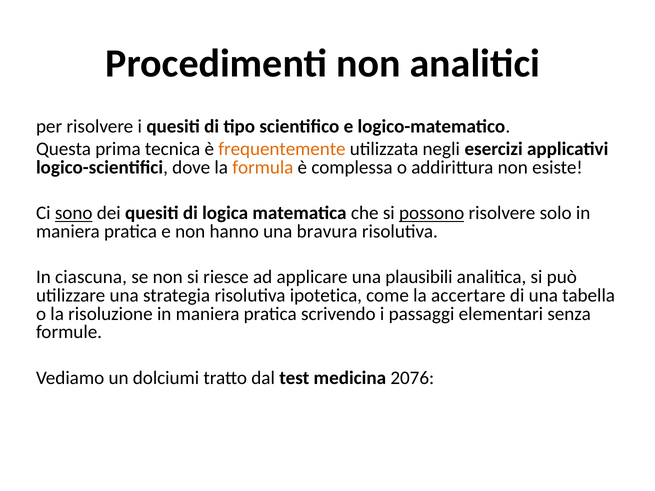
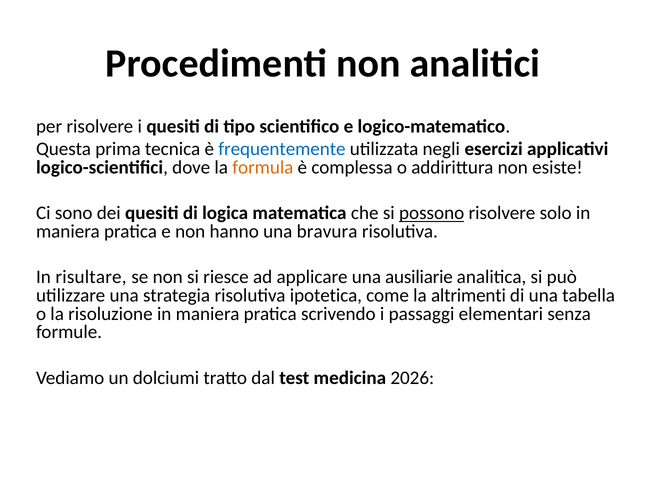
frequentemente colour: orange -> blue (282, 149)
sono underline: present -> none (74, 213)
ciascuna: ciascuna -> risultare (91, 277)
plausibili: plausibili -> ausiliarie (419, 277)
accertare: accertare -> altrimenti (468, 296)
2076: 2076 -> 2026 (412, 378)
